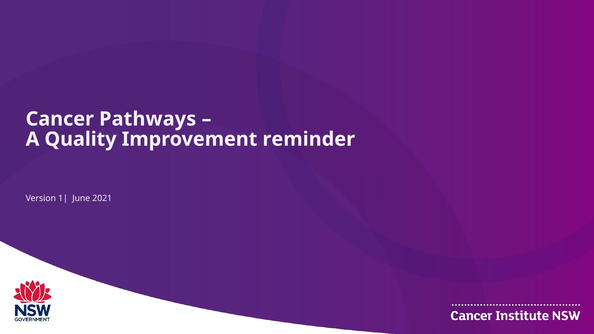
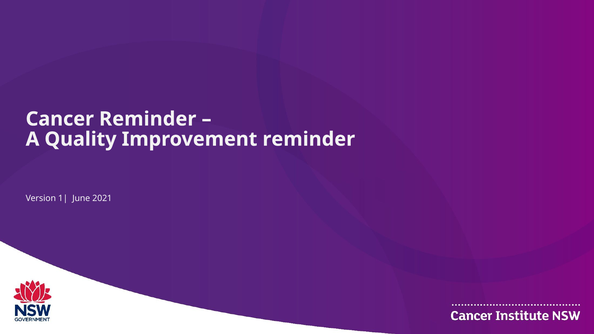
Cancer Pathways: Pathways -> Reminder (148, 119)
